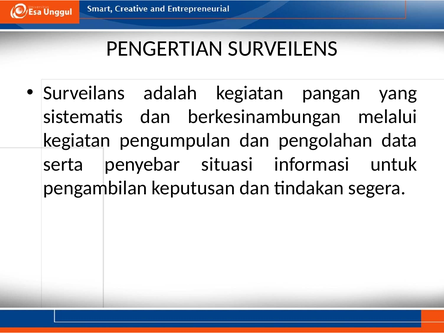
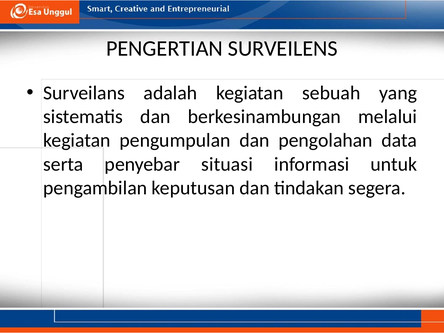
pangan: pangan -> sebuah (331, 93)
